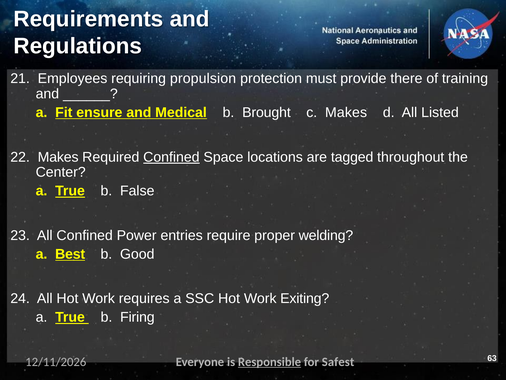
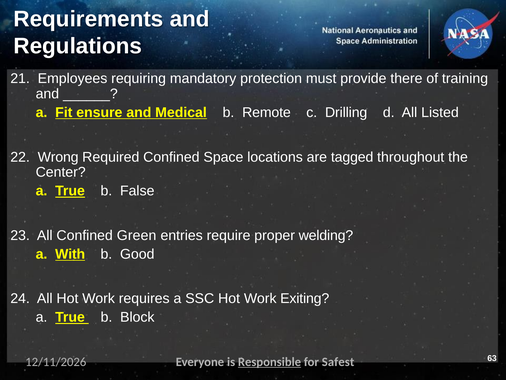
propulsion: propulsion -> mandatory (203, 79)
Brought: Brought -> Remote (266, 112)
c Makes: Makes -> Drilling (346, 112)
22 Makes: Makes -> Wrong (58, 157)
Confined underline: present -> none (171, 157)
Power: Power -> Green (137, 235)
Best: Best -> With (70, 254)
Firing: Firing -> Block (137, 317)
